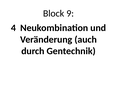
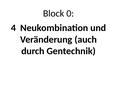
9: 9 -> 0 (70, 13)
